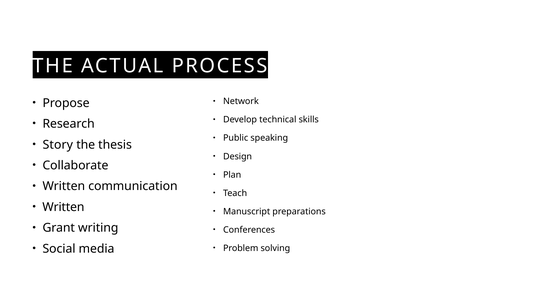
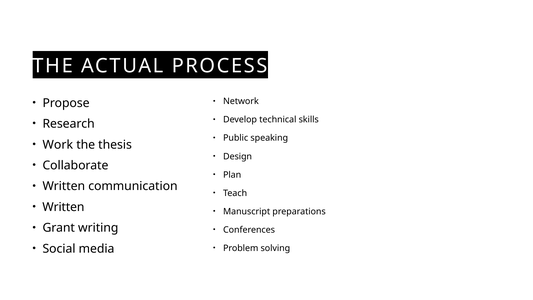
Story: Story -> Work (58, 145)
